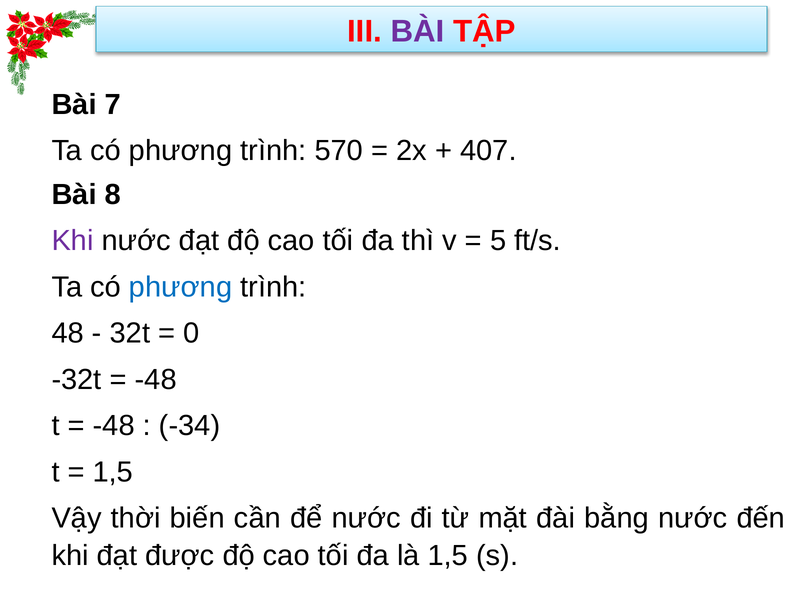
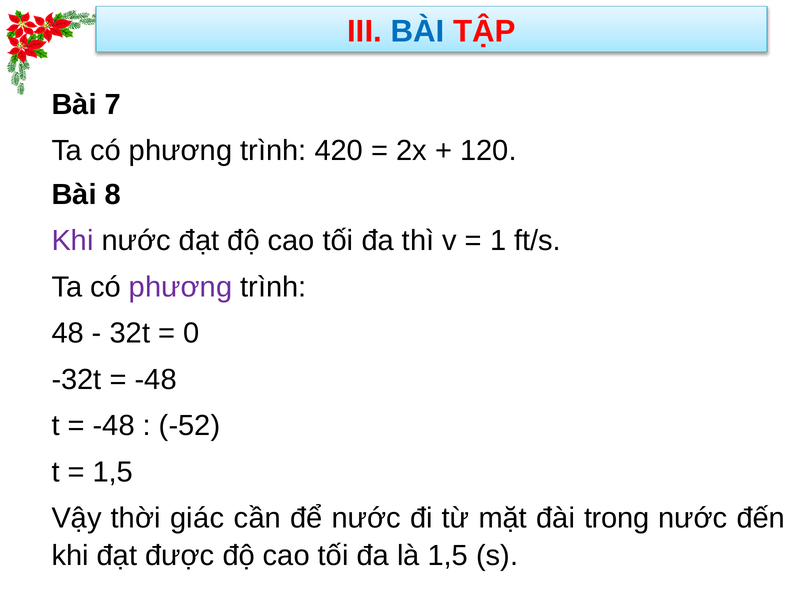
BÀI colour: purple -> blue (418, 31)
570: 570 -> 420 (339, 151)
407: 407 -> 120 (488, 151)
5: 5 -> 1 (498, 241)
phương colour: blue -> purple (181, 287)
-34: -34 -> -52 (190, 426)
biến: biến -> giác (197, 518)
bằng: bằng -> trong (617, 518)
